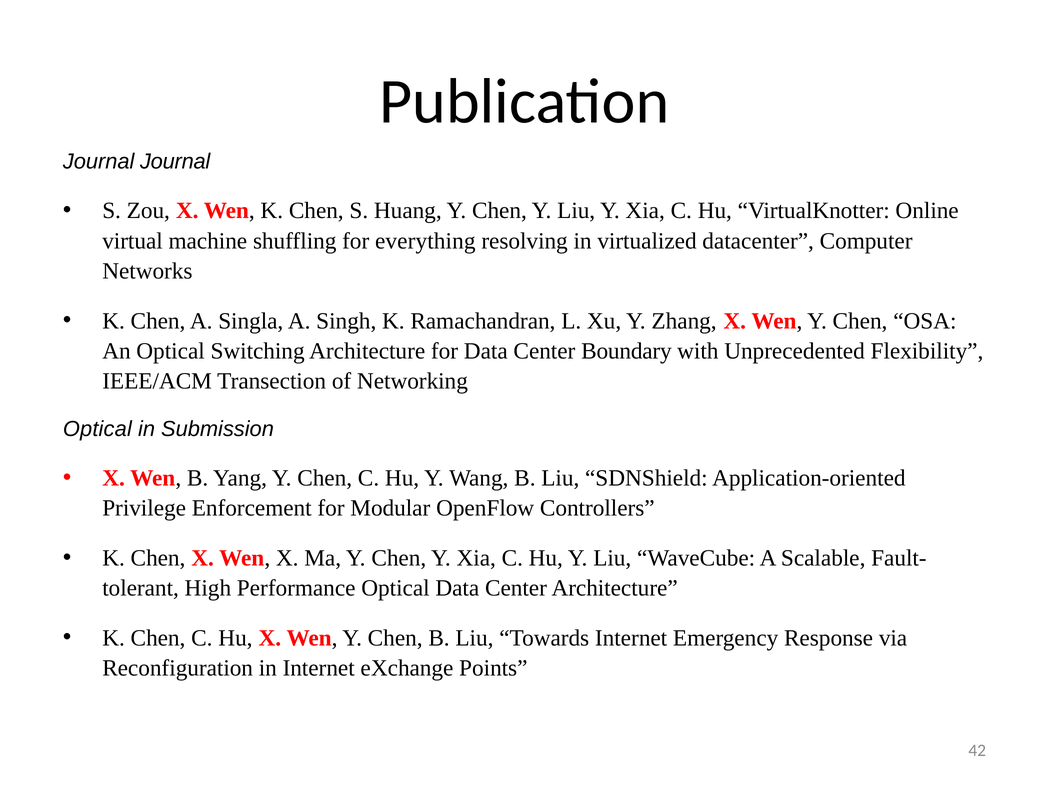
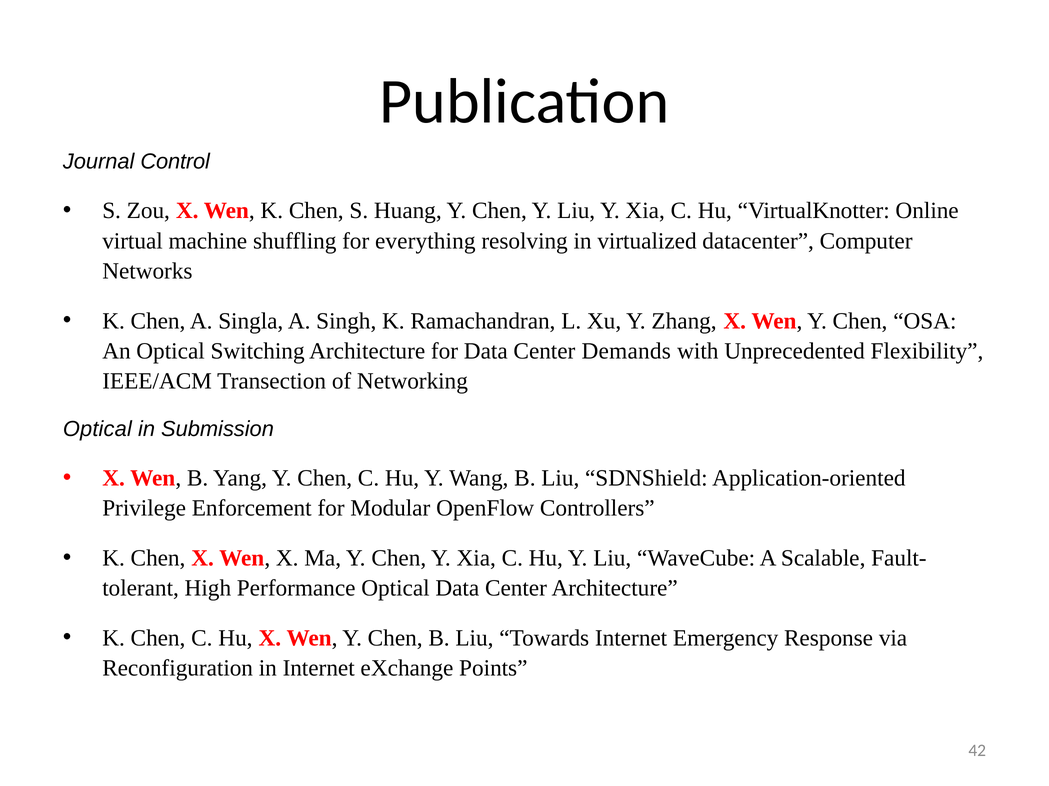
Journal Journal: Journal -> Control (175, 162)
Boundary: Boundary -> Demands (626, 351)
